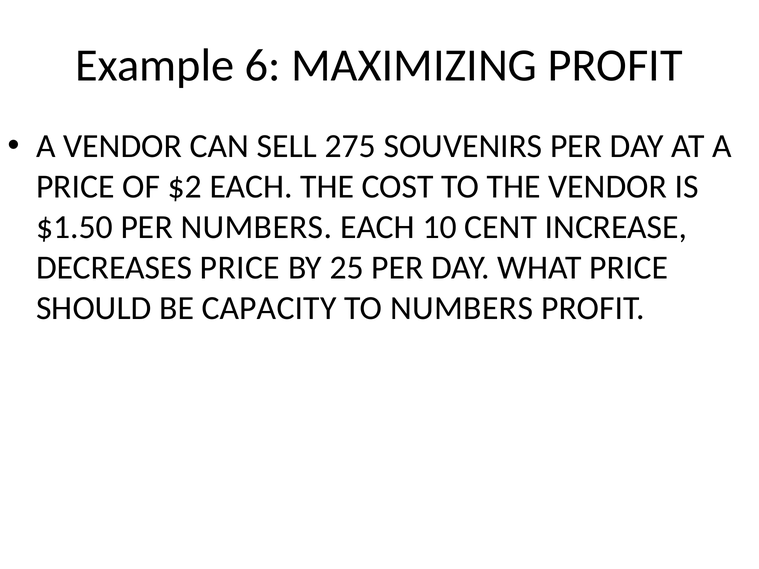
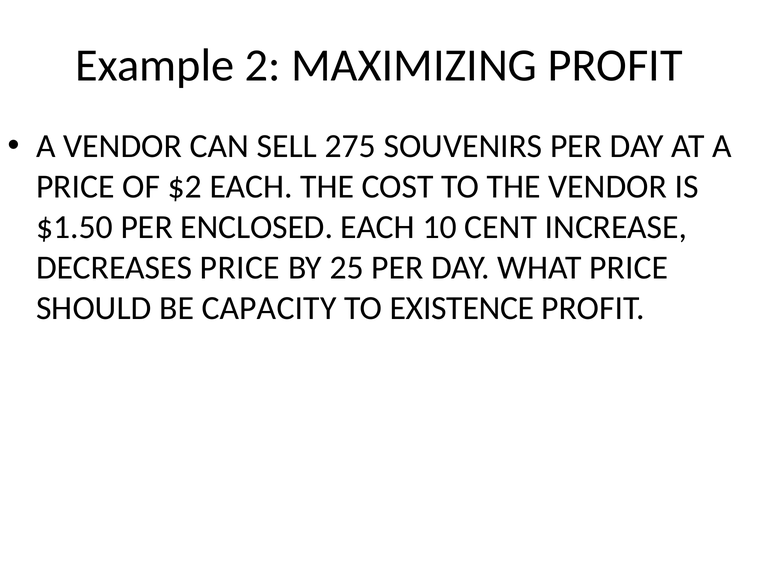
6: 6 -> 2 (263, 65)
PER NUMBERS: NUMBERS -> ENCLOSED (257, 227)
TO NUMBERS: NUMBERS -> EXISTENCE (462, 308)
